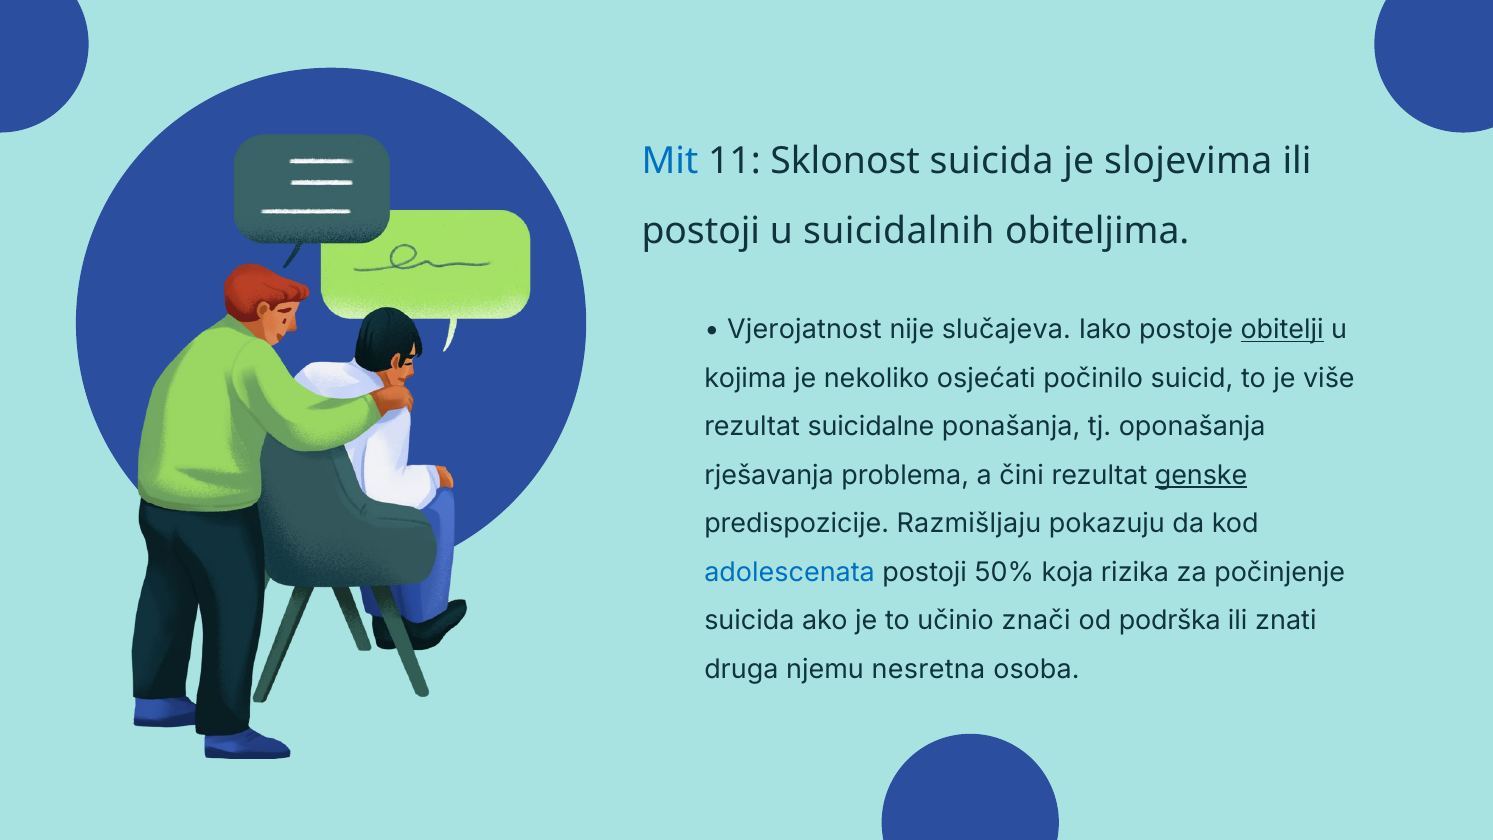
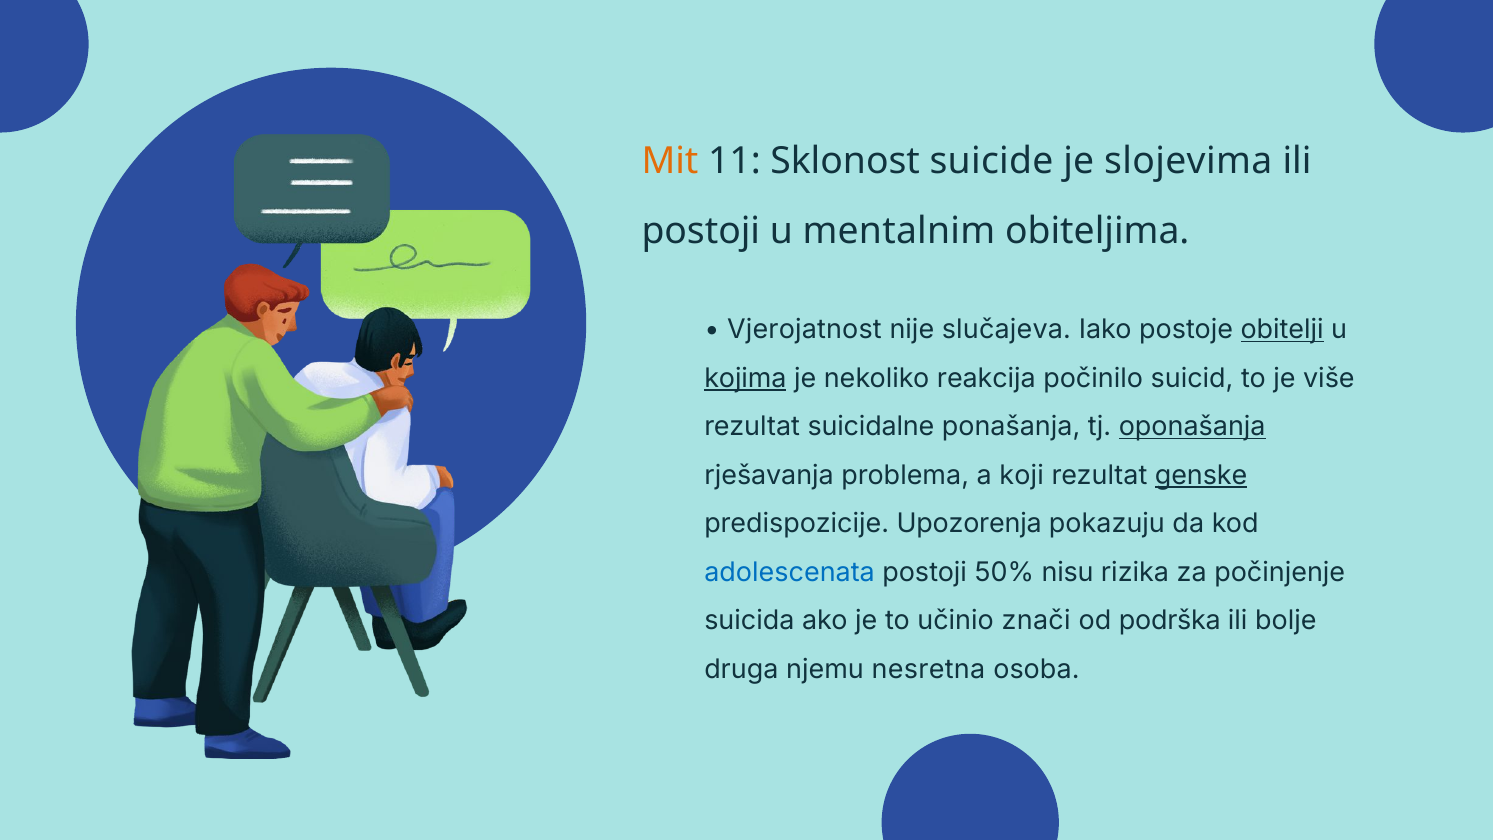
Mit colour: blue -> orange (670, 162)
Sklonost suicida: suicida -> suicide (992, 162)
suicidalnih: suicidalnih -> mentalnim (899, 231)
kojima underline: none -> present (745, 378)
osjećati: osjećati -> reakcija (986, 378)
oponašanja underline: none -> present (1192, 427)
čini: čini -> koji (1022, 475)
Razmišljaju: Razmišljaju -> Upozorenja (969, 524)
koja: koja -> nisu (1068, 572)
znati: znati -> bolje (1286, 621)
